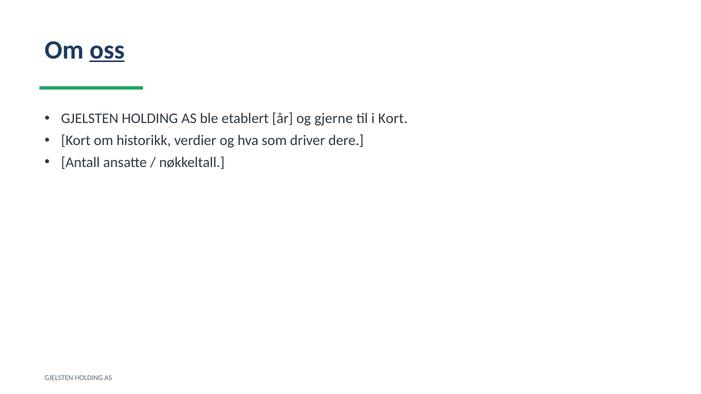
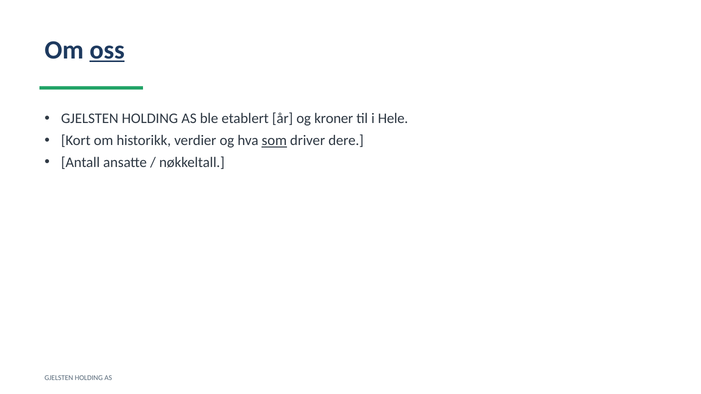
gjerne: gjerne -> kroner (334, 119)
i Kort: Kort -> Hele (393, 119)
som underline: none -> present (274, 141)
